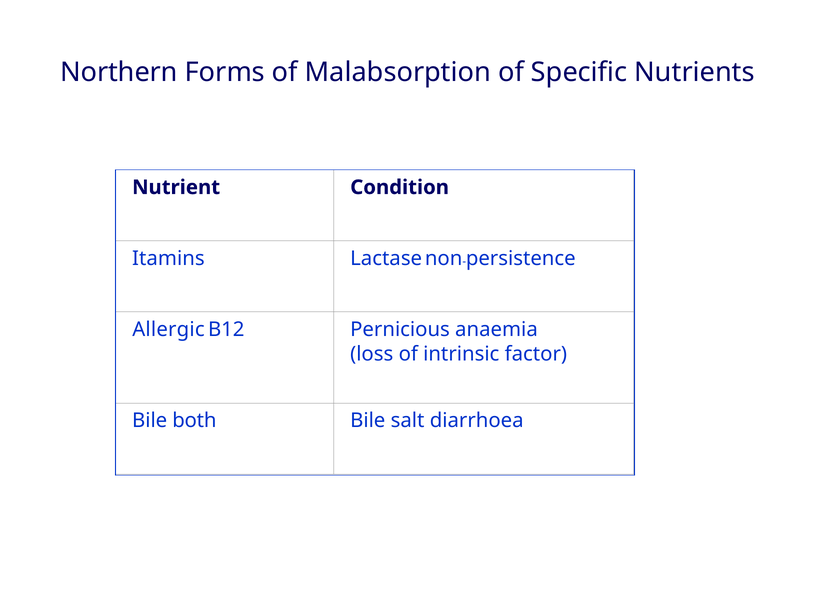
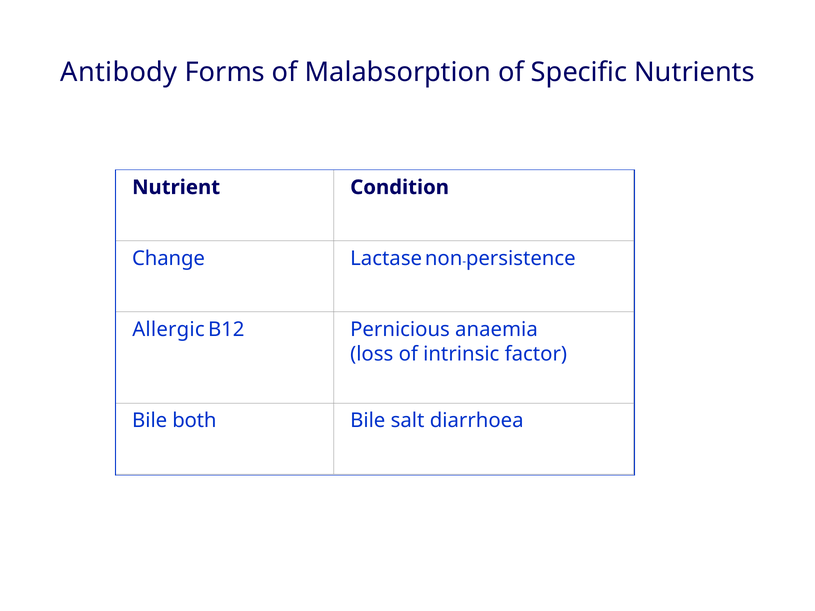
Northern: Northern -> Antibody (119, 72)
Itamins: Itamins -> Change (168, 258)
